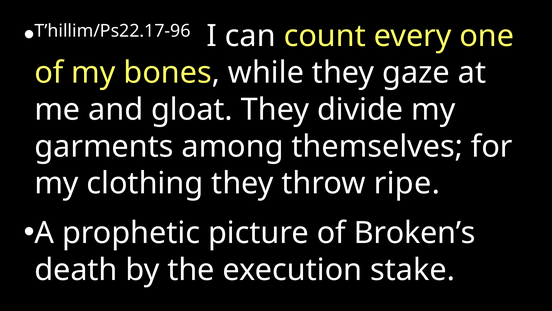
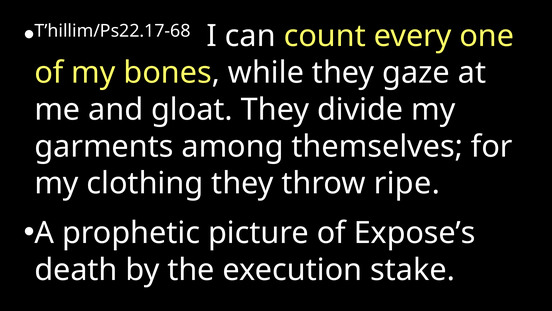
T’hillim/Ps22.17-96: T’hillim/Ps22.17-96 -> T’hillim/Ps22.17-68 (113, 31)
Broken’s: Broken’s -> Expose’s (415, 233)
